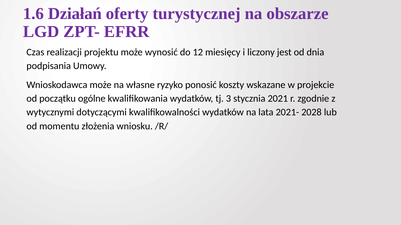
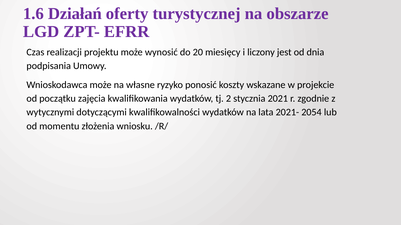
12: 12 -> 20 (198, 52)
ogólne: ogólne -> zajęcia (92, 99)
3: 3 -> 2 (228, 99)
2028: 2028 -> 2054 (311, 113)
